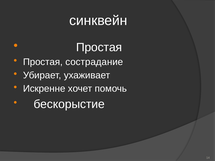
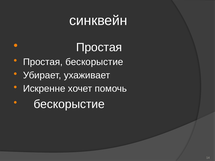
Простая сострадание: сострадание -> бескорыстие (94, 62)
